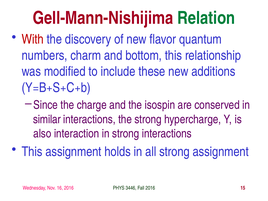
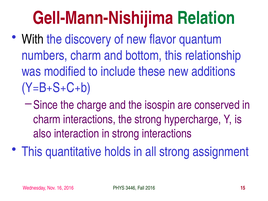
With colour: red -> black (33, 39)
similar: similar -> charm (47, 119)
This assignment: assignment -> quantitative (73, 152)
